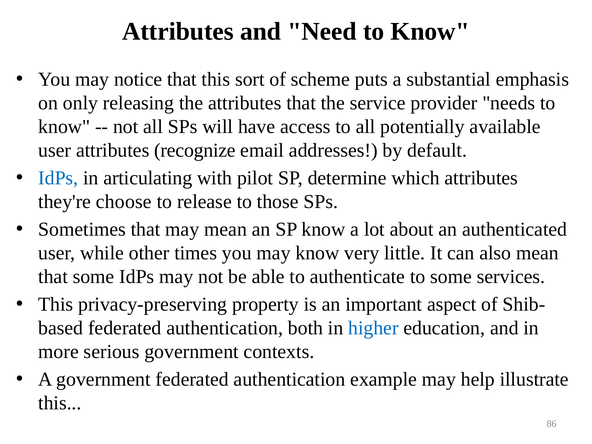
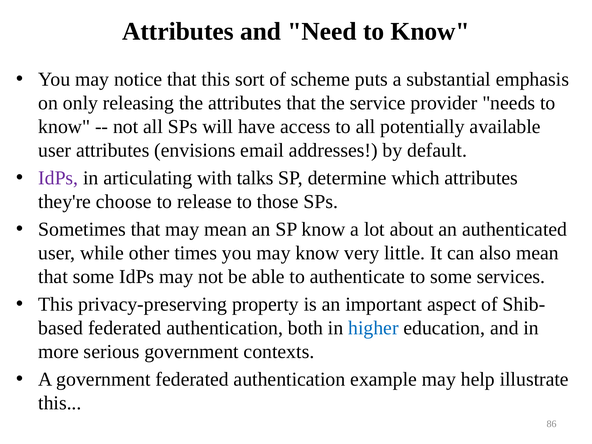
recognize: recognize -> envisions (195, 150)
IdPs colour: blue -> purple (58, 178)
pilot: pilot -> talks (255, 178)
